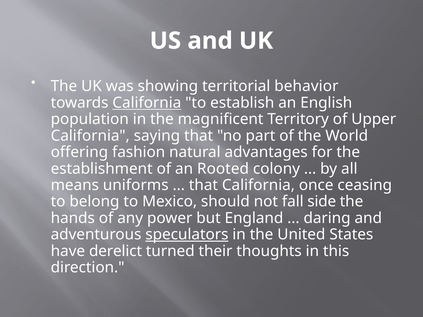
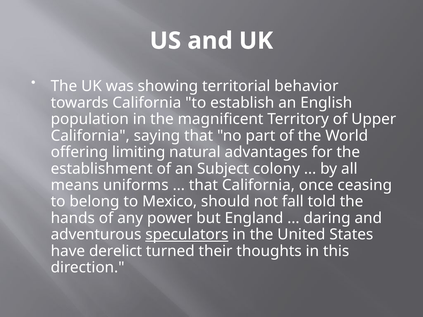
California underline: present -> none (147, 103)
fashion: fashion -> limiting (139, 152)
Rooted: Rooted -> Subject (223, 169)
side: side -> told (322, 202)
